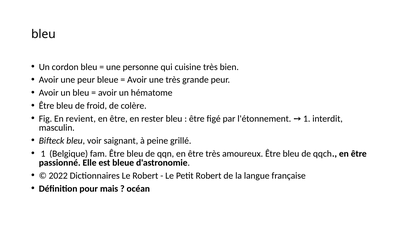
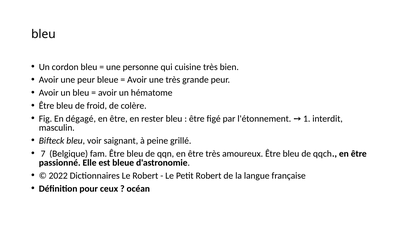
revient: revient -> dégagé (81, 119)
1: 1 -> 7 (43, 154)
mais: mais -> ceux (109, 189)
